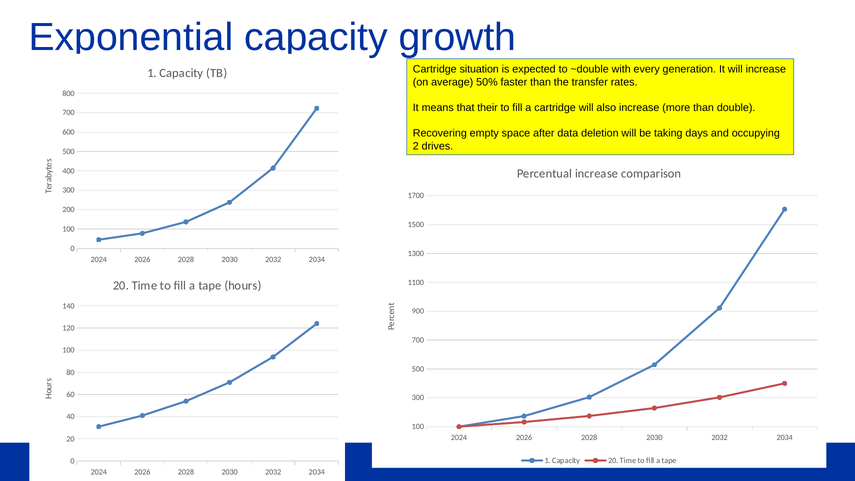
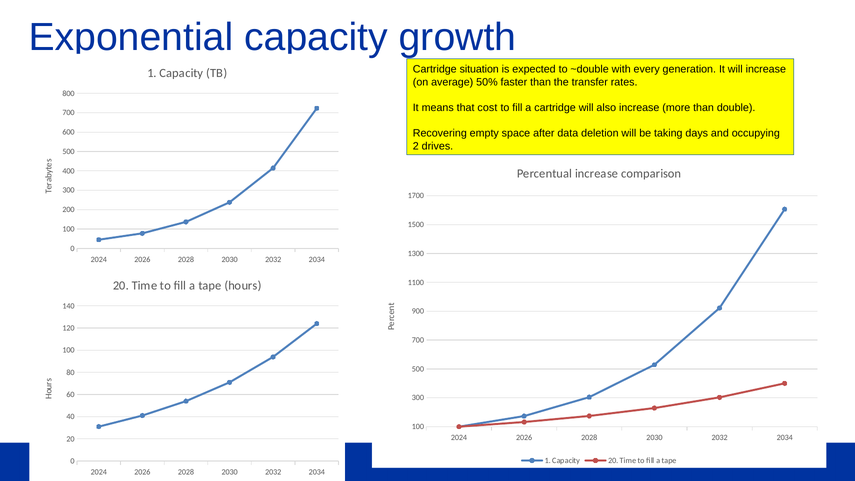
their: their -> cost (487, 108)
